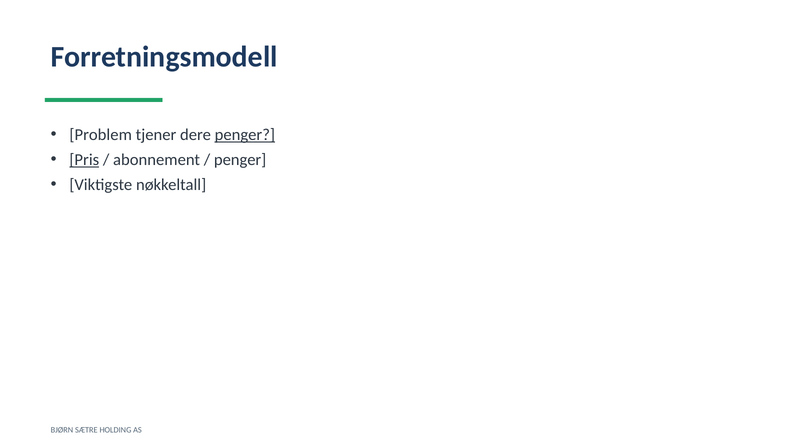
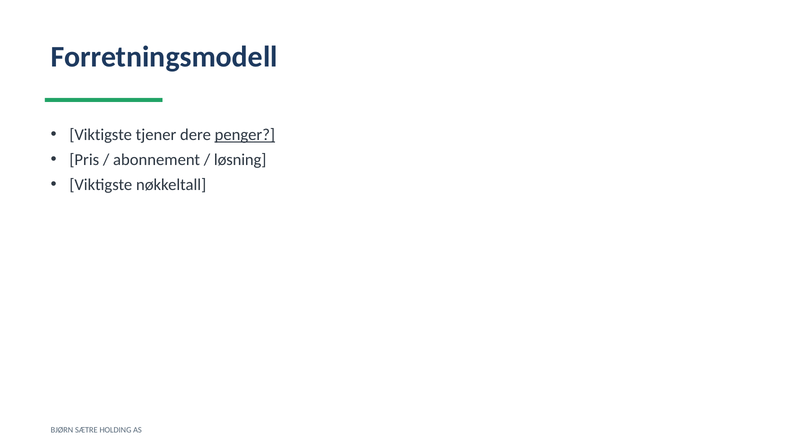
Problem: Problem -> Viktigste (101, 135)
Pris underline: present -> none (84, 160)
penger: penger -> løsning (240, 160)
